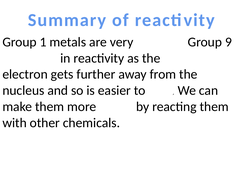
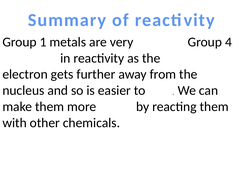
9: 9 -> 4 (228, 42)
